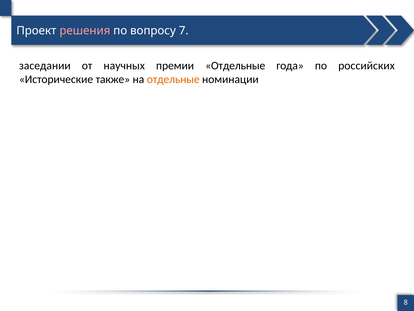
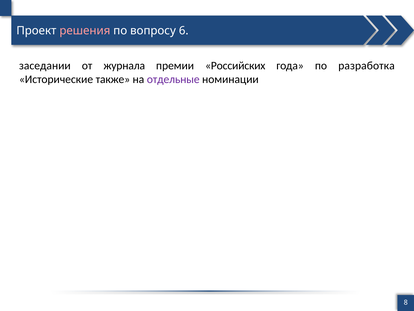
7: 7 -> 6 (184, 31)
научных: научных -> журнала (124, 65)
премии Отдельные: Отдельные -> Российских (235, 65)
российских: российских -> разработка (366, 65)
отдельные colour: orange -> purple (173, 79)
